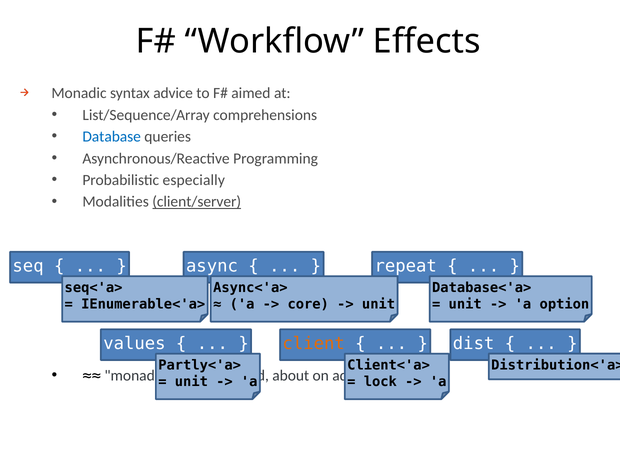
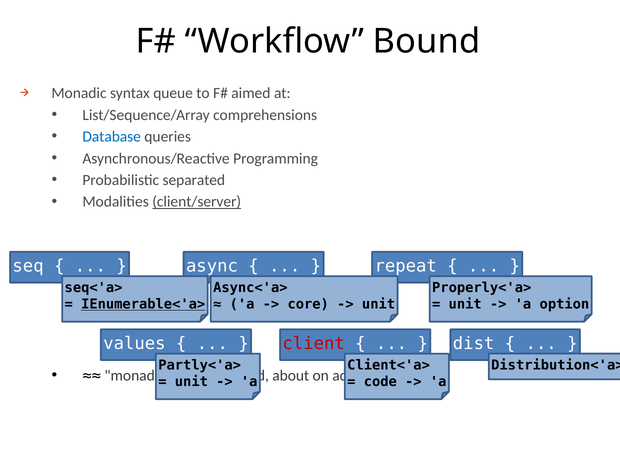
Effects: Effects -> Bound (427, 41)
syntax advice: advice -> queue (173, 93)
especially: especially -> separated (194, 180)
Database<'a>: Database<'a> -> Properly<'a> (482, 288)
IEnumerable<'a> underline: none -> present (143, 304)
client colour: orange -> red (314, 343)
lock: lock -> code (380, 382)
